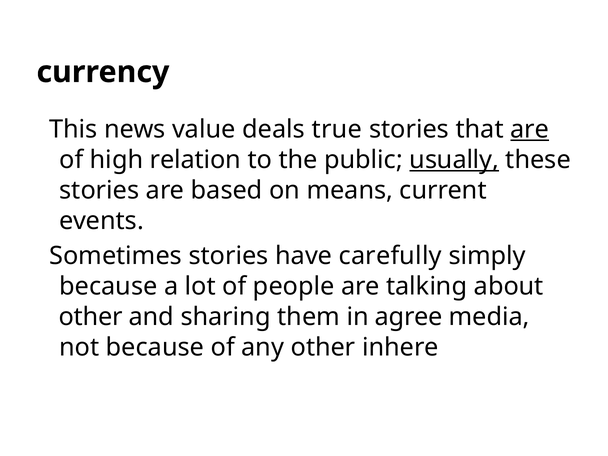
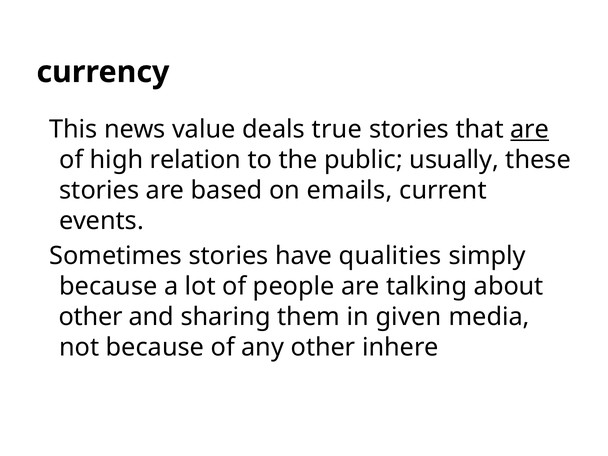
usually underline: present -> none (454, 160)
means: means -> emails (350, 190)
carefully: carefully -> qualities (390, 256)
agree: agree -> given (409, 317)
